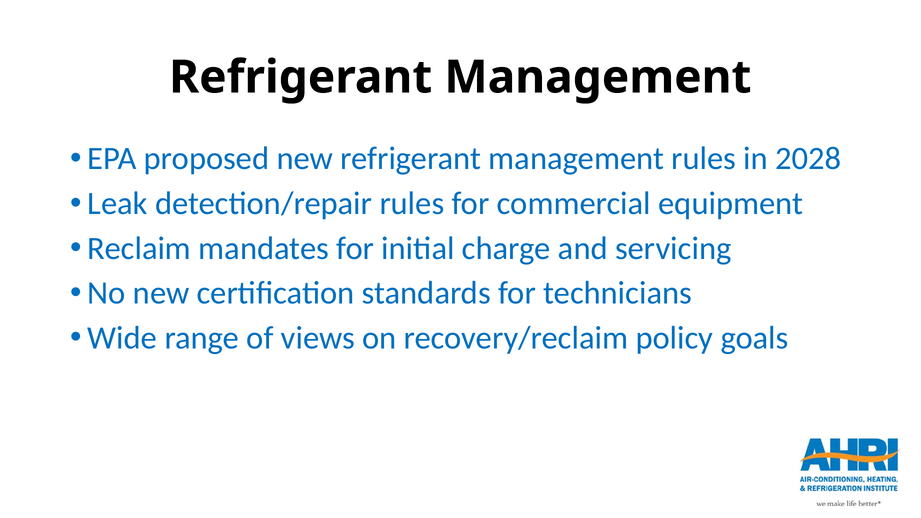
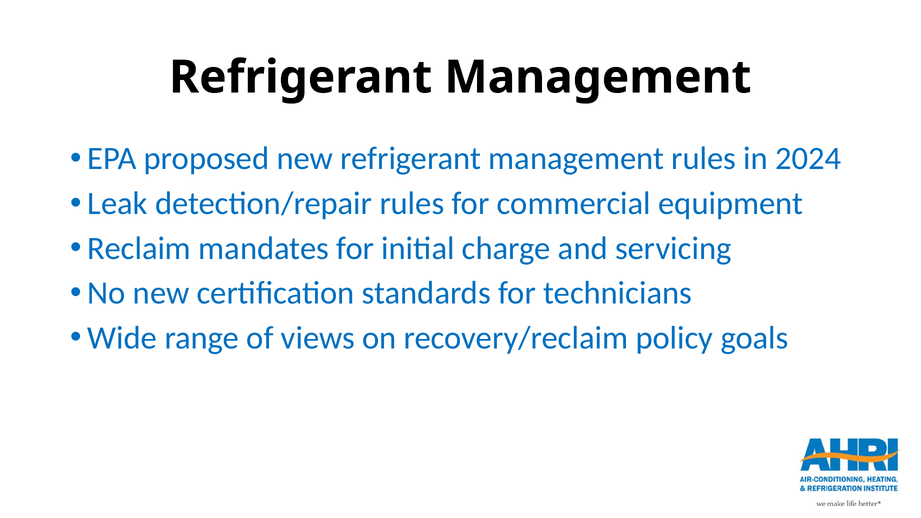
2028: 2028 -> 2024 (808, 159)
